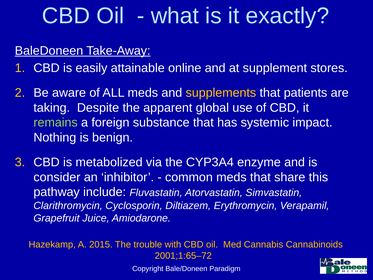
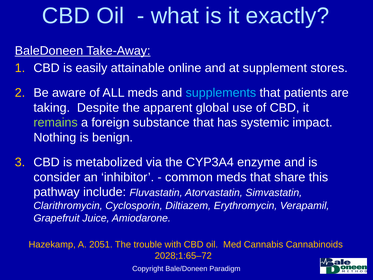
supplements colour: yellow -> light blue (221, 93)
2015: 2015 -> 2051 (101, 244)
2001;1:65–72: 2001;1:65–72 -> 2028;1:65–72 (183, 255)
